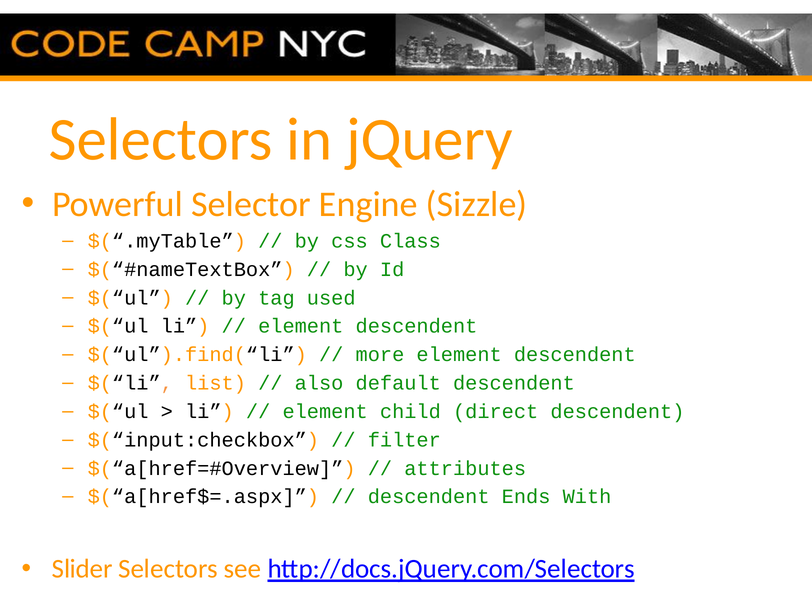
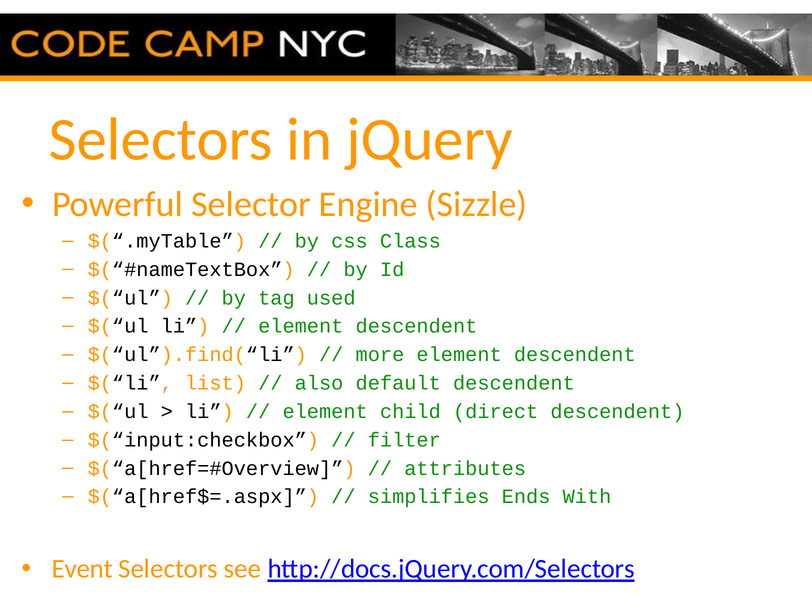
descendent: descendent -> simplifies (429, 497)
Slider: Slider -> Event (82, 569)
